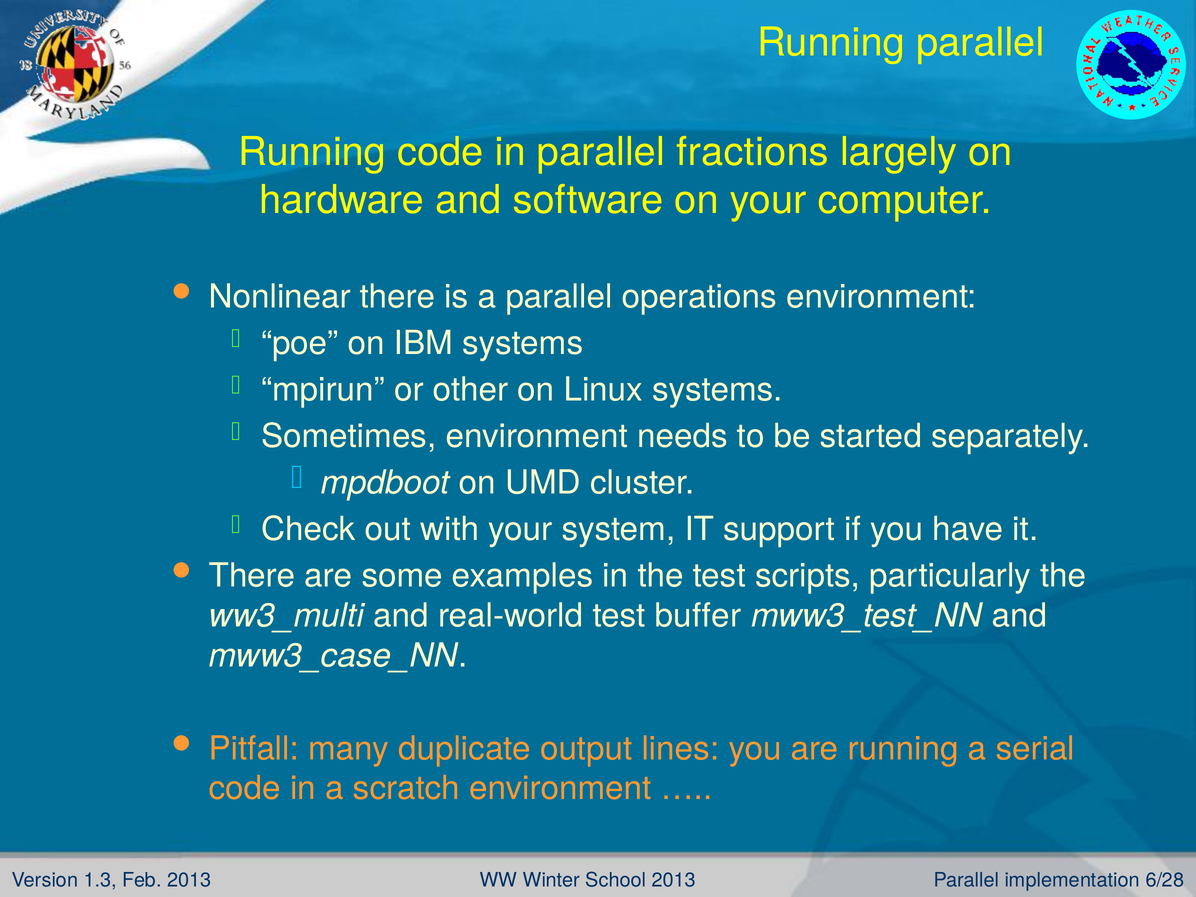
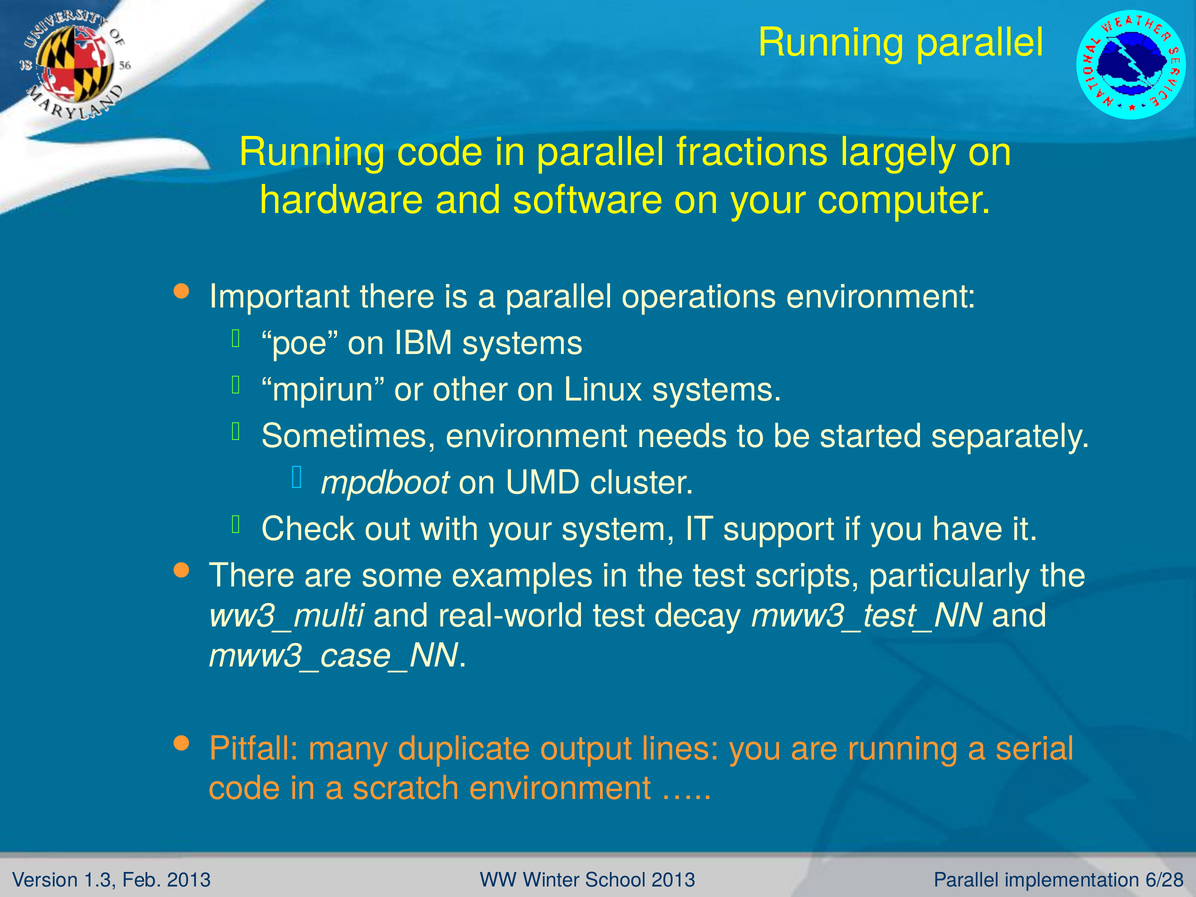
Nonlinear: Nonlinear -> Important (280, 297)
buffer: buffer -> decay (698, 616)
